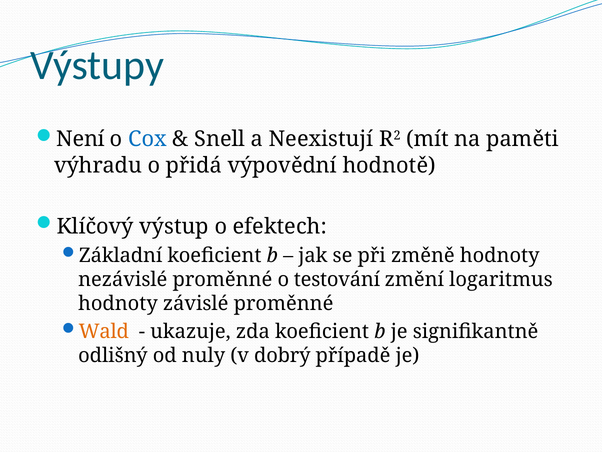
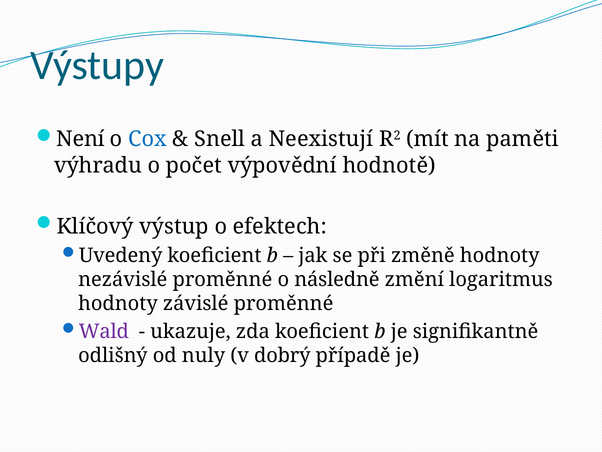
přidá: přidá -> počet (194, 165)
Základní: Základní -> Uvedený (121, 255)
testování: testování -> následně (337, 279)
Wald colour: orange -> purple (104, 331)
